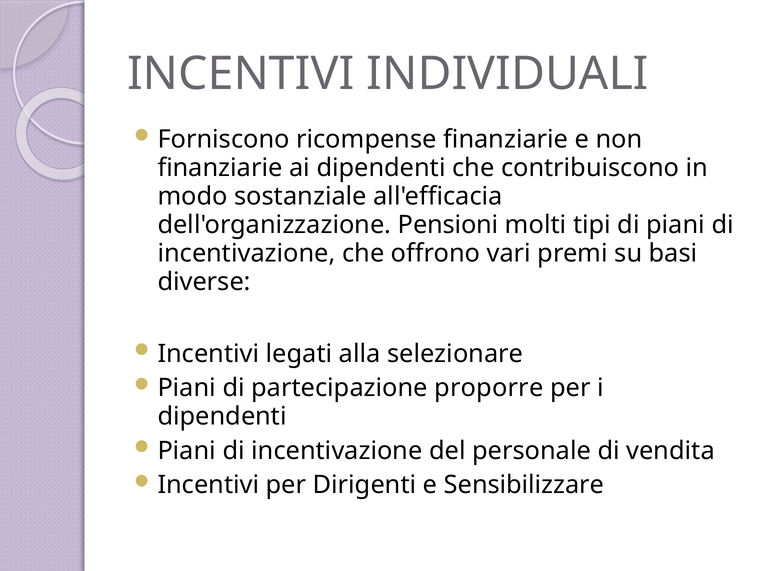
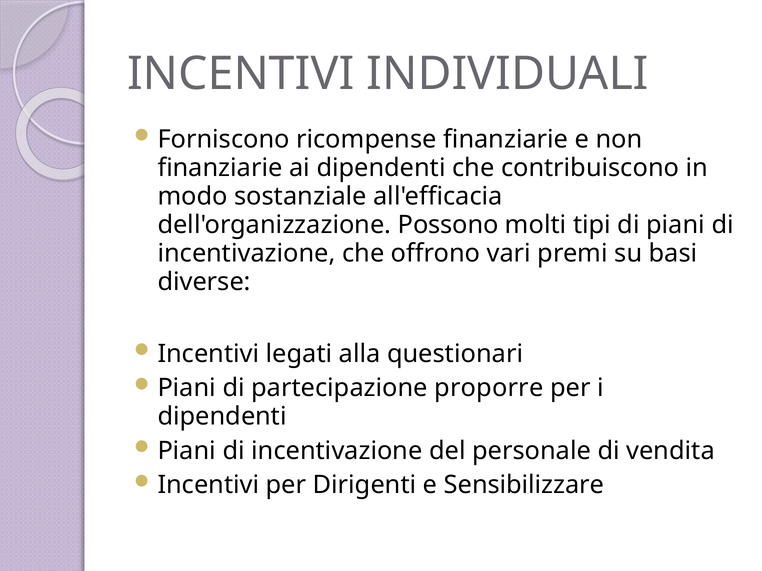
Pensioni: Pensioni -> Possono (448, 225)
selezionare: selezionare -> questionari (455, 354)
